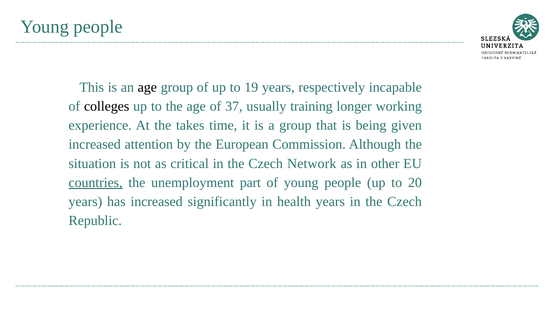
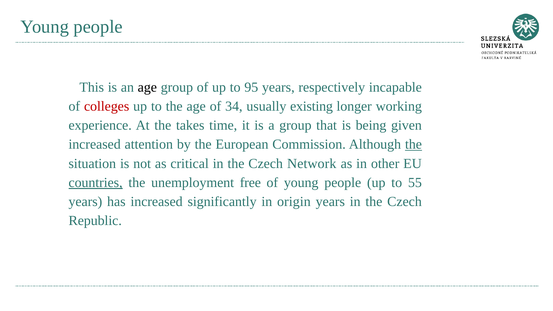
19: 19 -> 95 (251, 87)
colleges colour: black -> red (107, 106)
37: 37 -> 34 (234, 106)
training: training -> existing (311, 106)
the underline: none -> present (413, 144)
part: part -> free (250, 183)
20: 20 -> 55 (415, 183)
health: health -> origin (294, 202)
